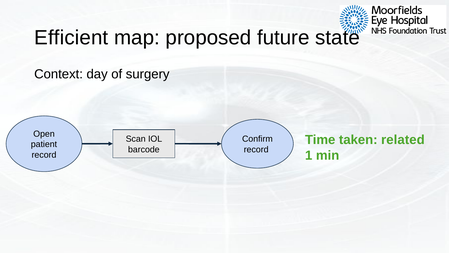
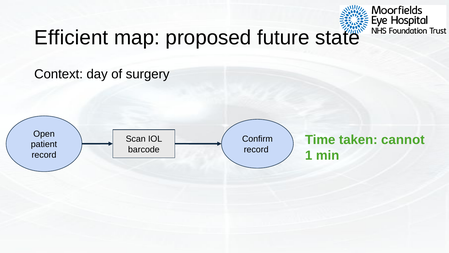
related: related -> cannot (403, 140)
